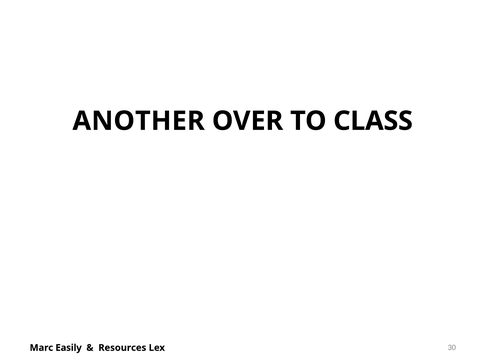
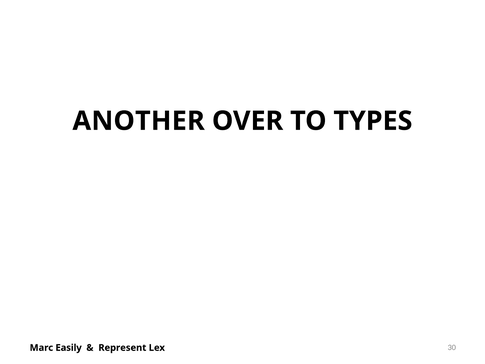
CLASS: CLASS -> TYPES (373, 121)
Resources: Resources -> Represent (122, 347)
